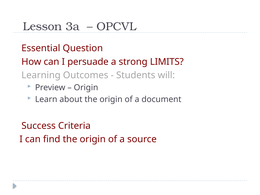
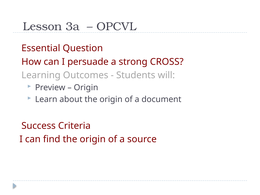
LIMITS: LIMITS -> CROSS (167, 62)
